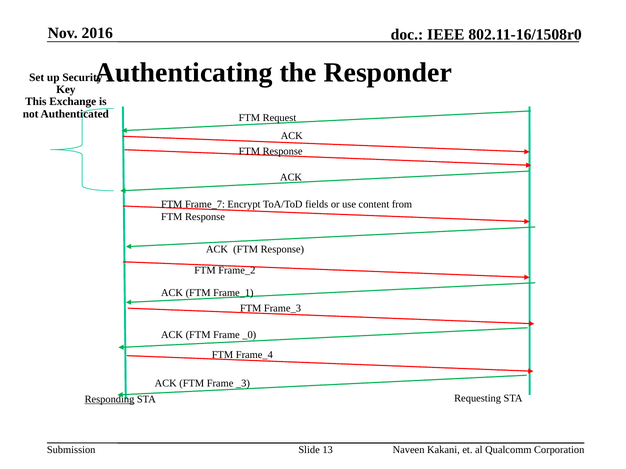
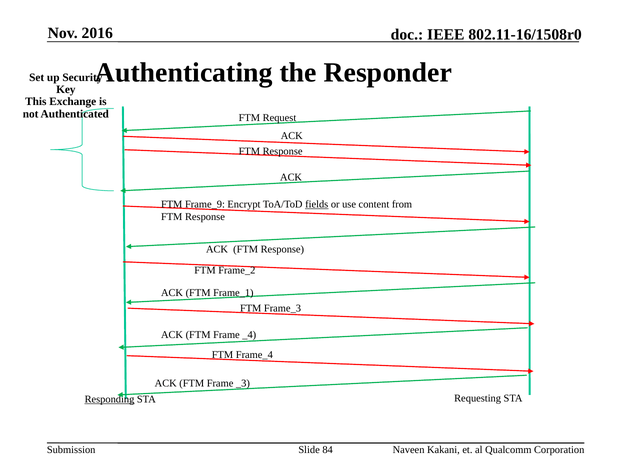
Frame_7: Frame_7 -> Frame_9 (205, 205)
fields underline: none -> present (317, 205)
_0: _0 -> _4 (249, 335)
13: 13 -> 84 (328, 450)
